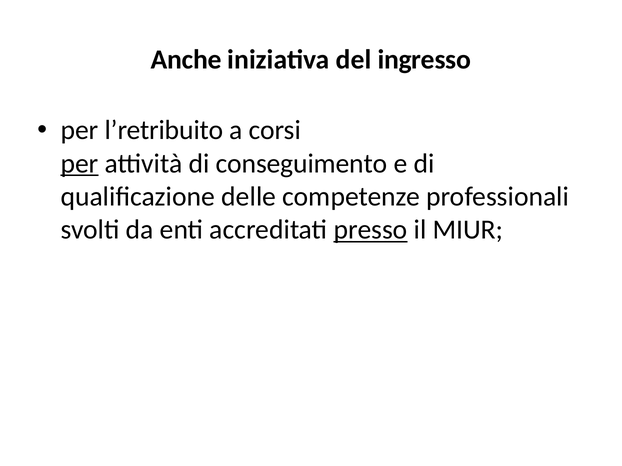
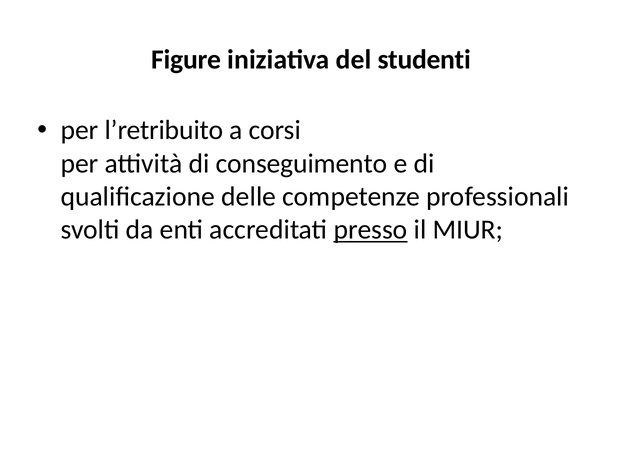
Anche: Anche -> Figure (186, 59)
ingresso: ingresso -> studenti (424, 59)
per underline: present -> none (80, 164)
